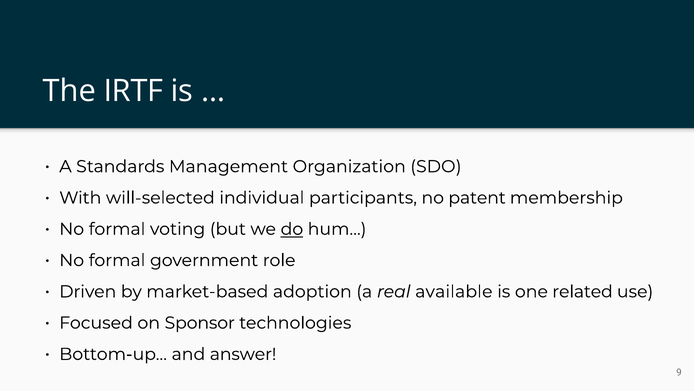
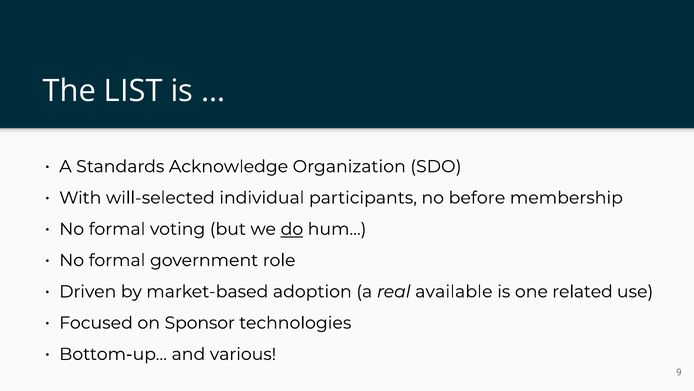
IRTF: IRTF -> LIST (133, 91)
Management: Management -> Acknowledge (229, 166)
patent: patent -> before (477, 198)
answer: answer -> various (243, 354)
